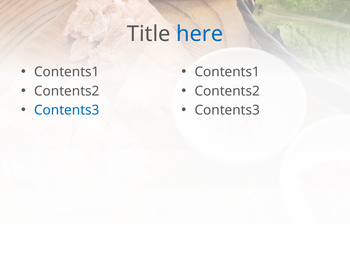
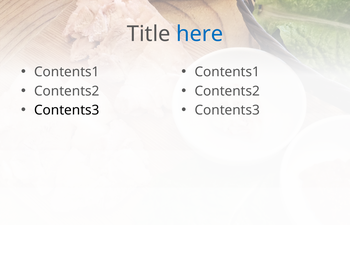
Contents3 colour: blue -> black (67, 110)
